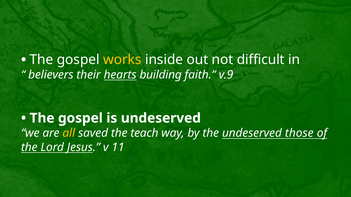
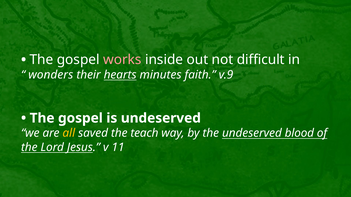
works colour: yellow -> pink (122, 60)
believers: believers -> wonders (51, 75)
building: building -> minutes (161, 75)
those: those -> blood (299, 133)
